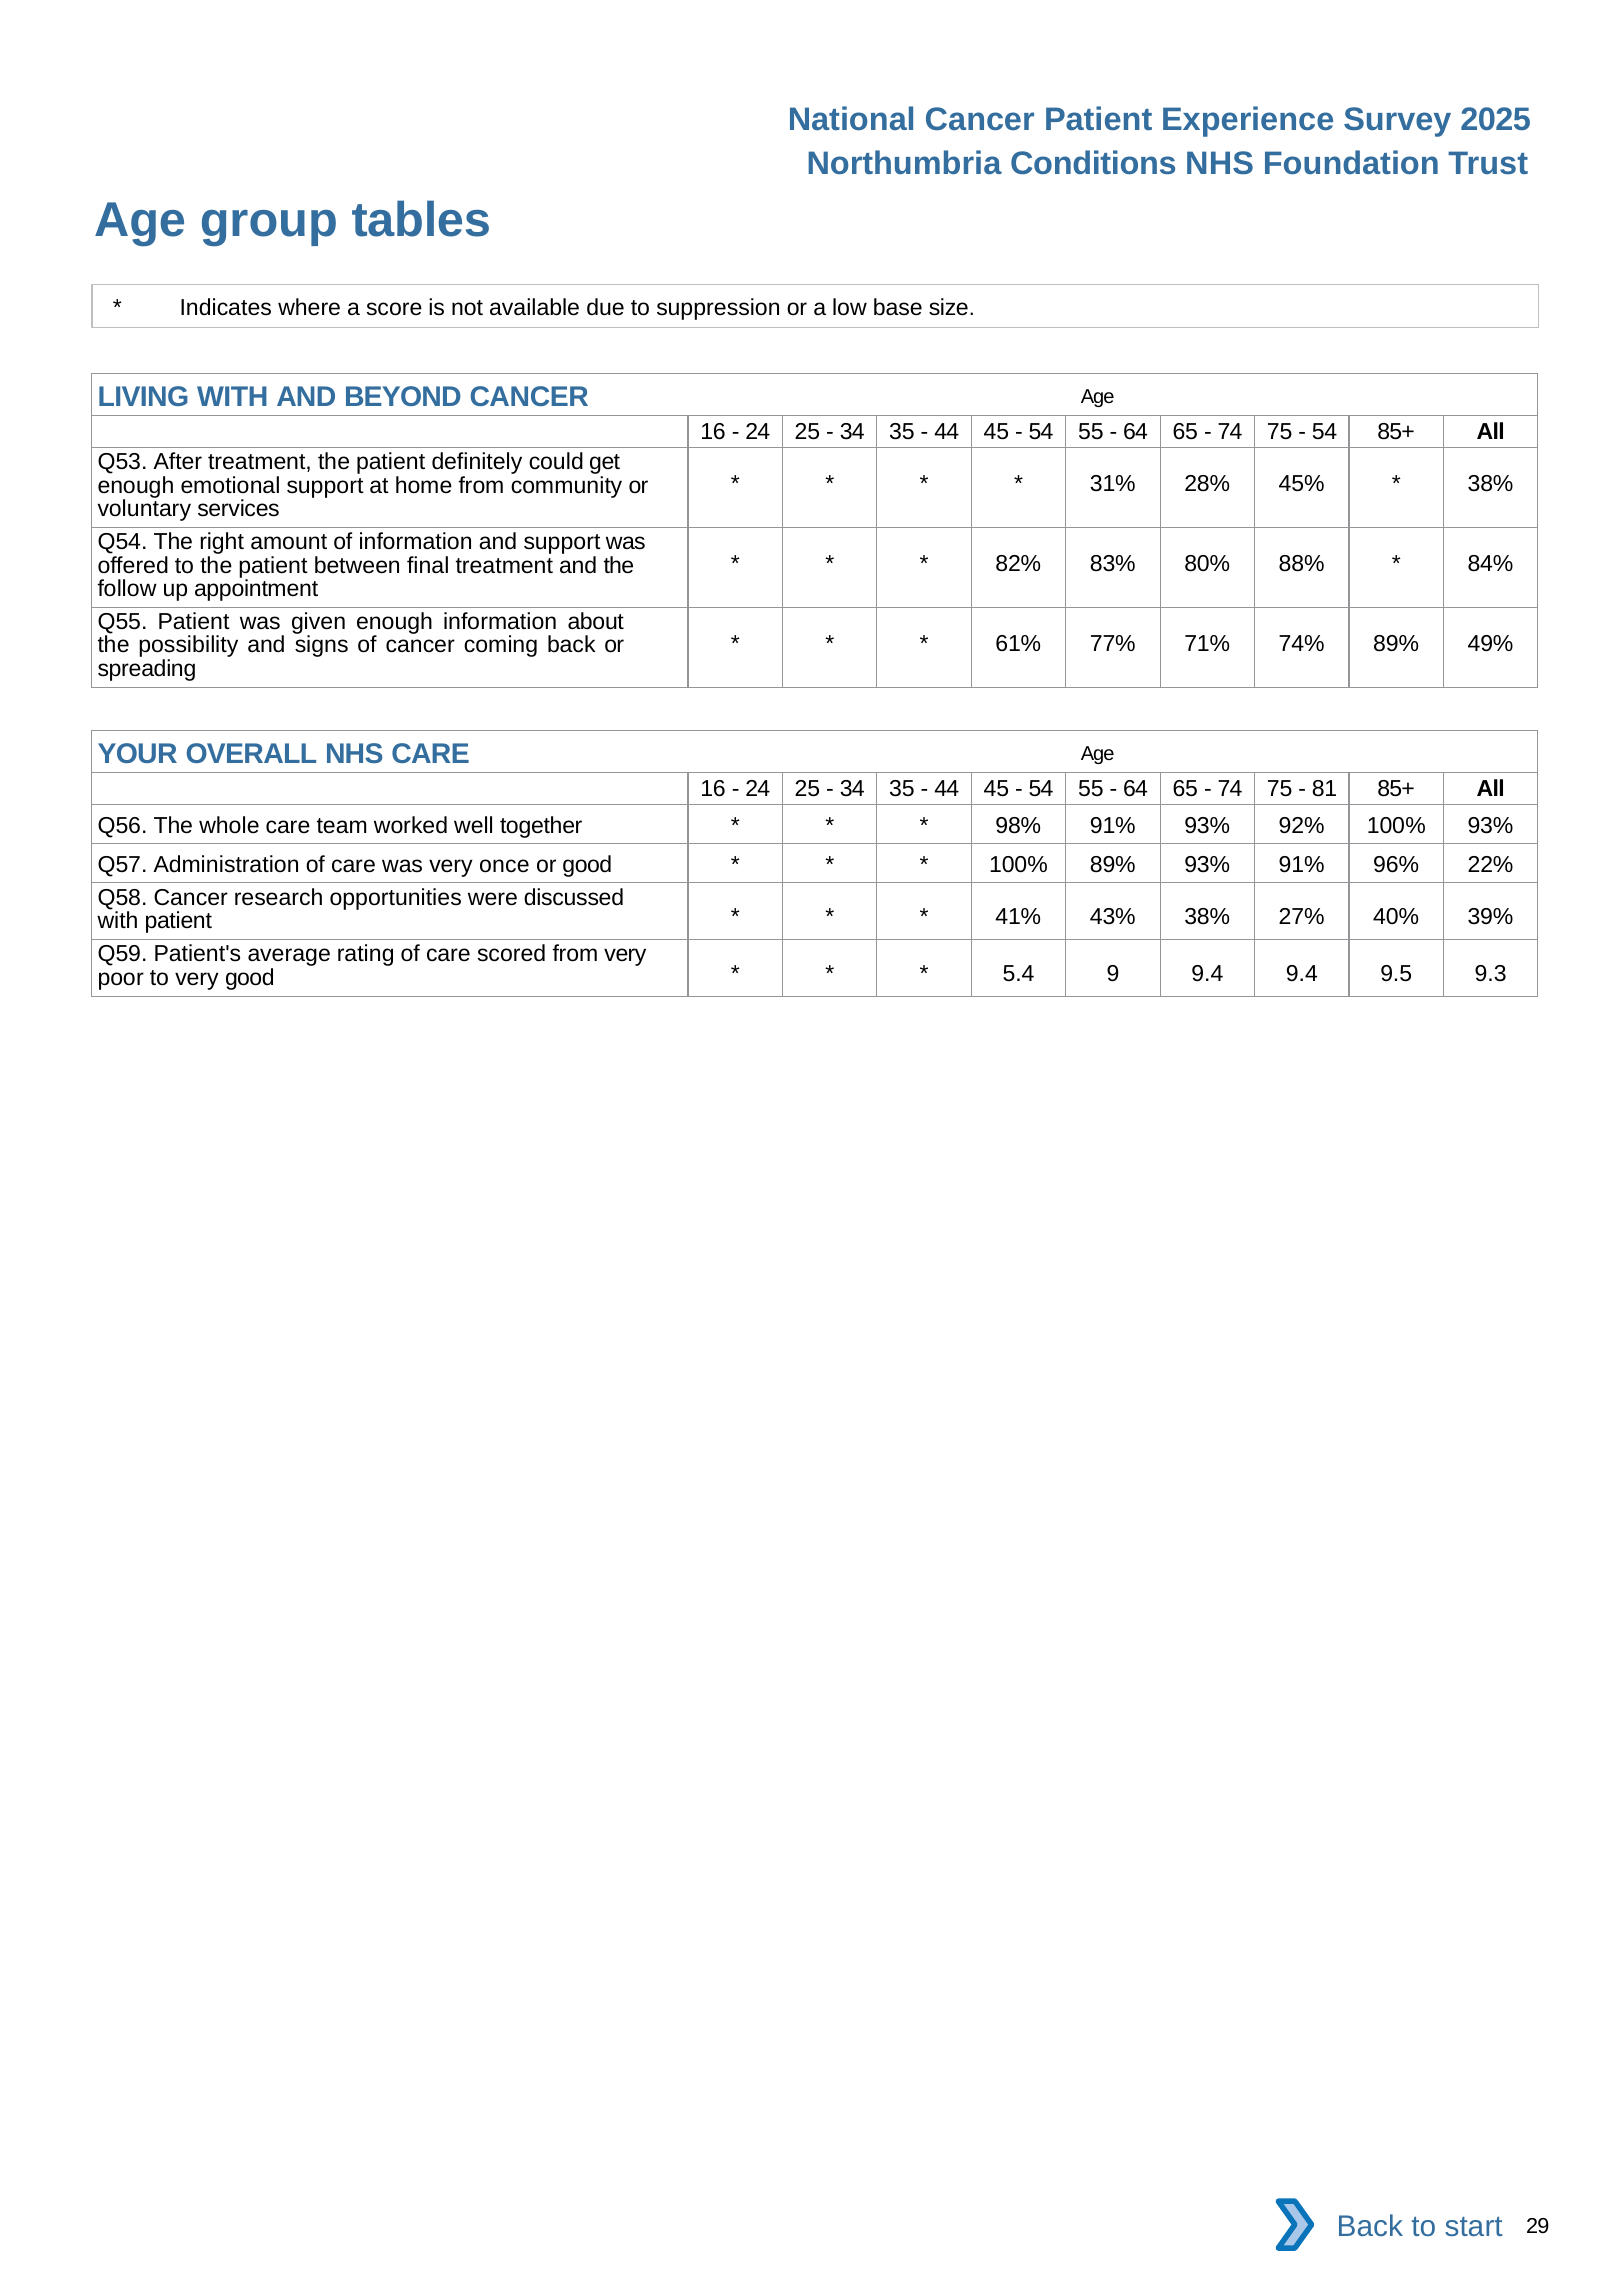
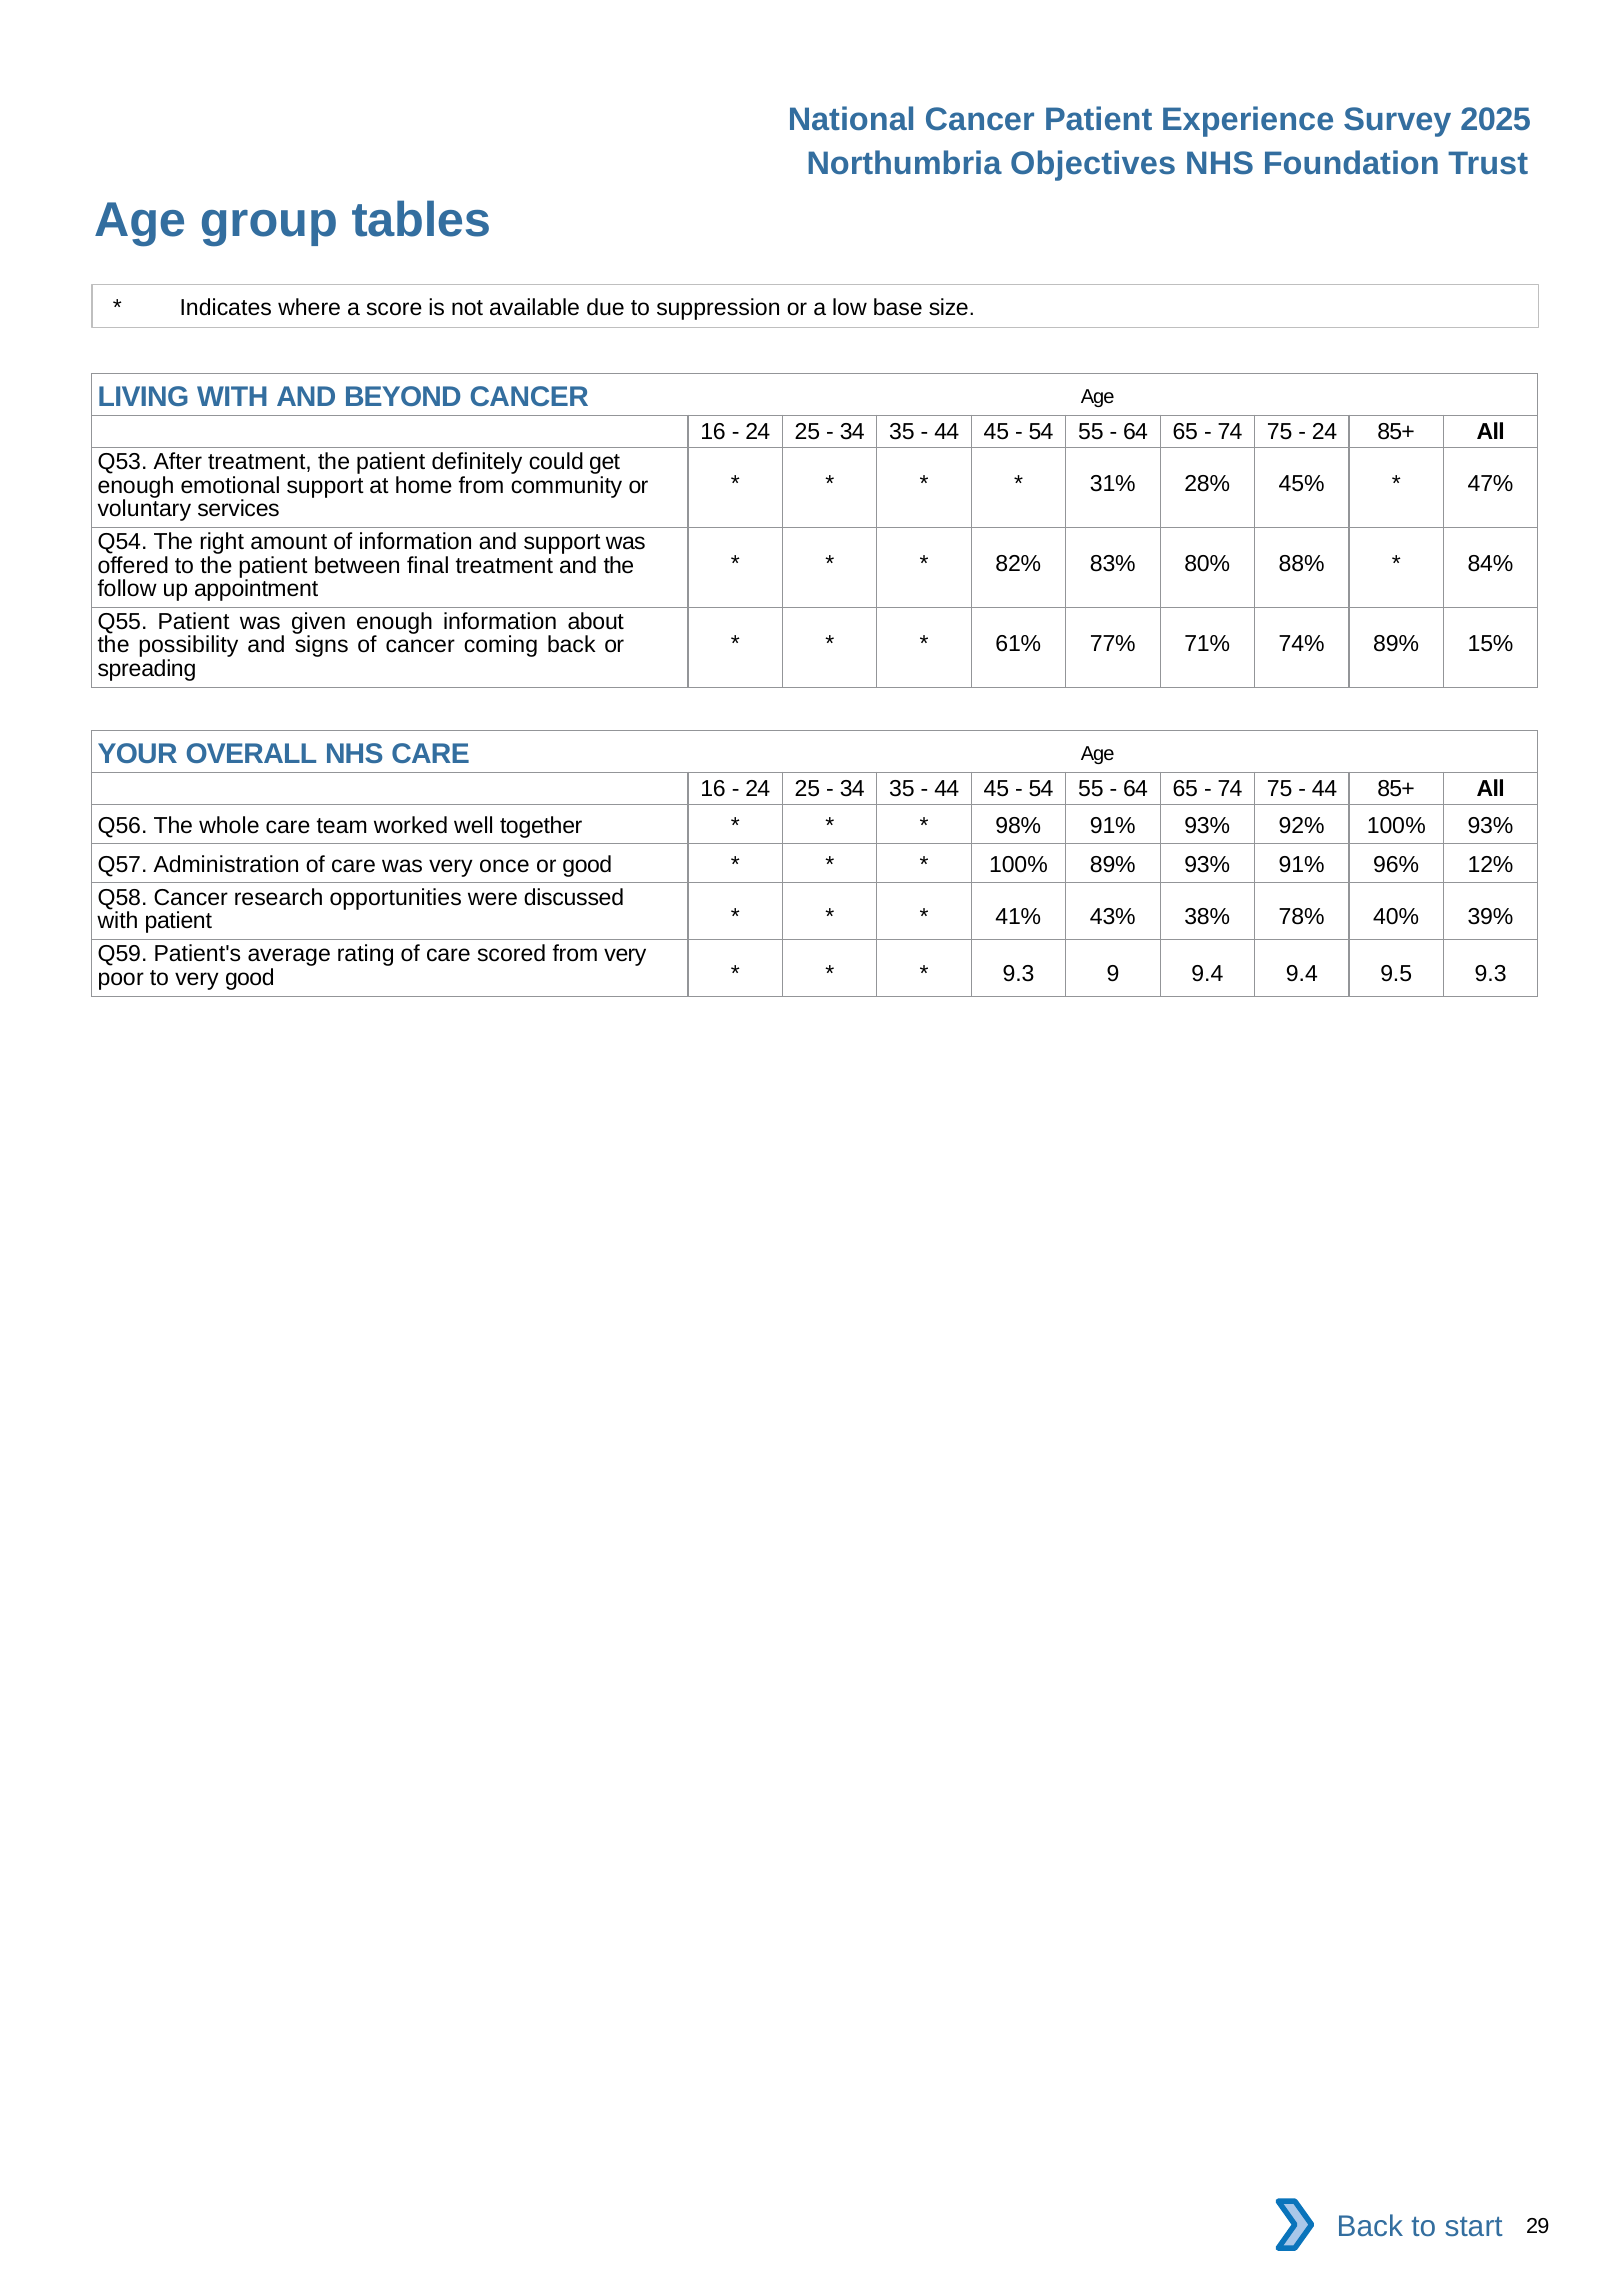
Conditions: Conditions -> Objectives (1093, 164)
54: 54 -> 24 (1325, 432)
38%: 38% -> 47% (1491, 484)
49%: 49% -> 15% (1491, 643)
81: 81 -> 44 (1325, 789)
22%: 22% -> 12% (1491, 865)
27%: 27% -> 78% (1302, 917)
5.4: 5.4 -> 9.3 (1019, 974)
